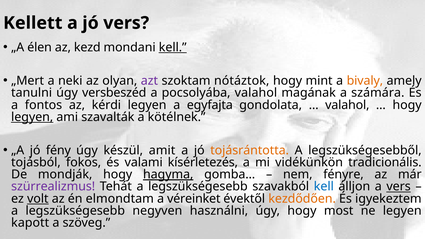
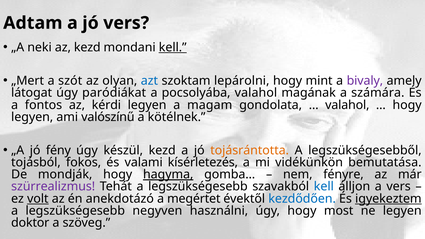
Kellett: Kellett -> Adtam (33, 23)
élen: élen -> neki (40, 47)
neki: neki -> szót (70, 81)
azt colour: purple -> blue (149, 81)
nótáztok: nótáztok -> lepárolni (242, 81)
bivaly colour: orange -> purple (365, 81)
tanulni: tanulni -> látogat (32, 93)
versbeszéd: versbeszéd -> paródiákat (114, 93)
egyfajta: egyfajta -> magam (210, 105)
legyen underline: present -> none (32, 117)
szavalták: szavalták -> valószínű (108, 117)
készül amit: amit -> kezd (162, 150)
tradicionális: tradicionális -> bemutatása (385, 162)
vers underline: present -> none (399, 187)
elmondtam: elmondtam -> anekdotázó (120, 199)
véreinket: véreinket -> megértet (194, 199)
kezdődően colour: orange -> blue (302, 199)
igyekeztem underline: none -> present (388, 199)
kapott: kapott -> doktor (30, 223)
